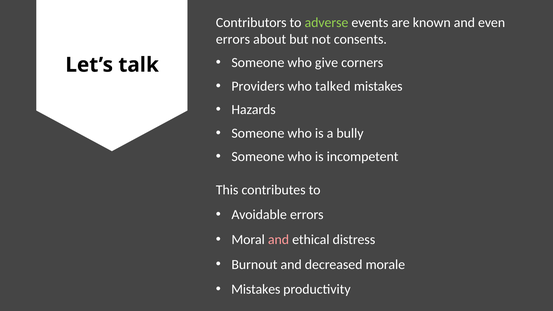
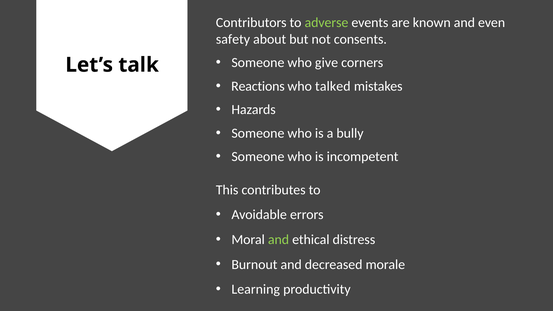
errors: errors -> safety (233, 39)
Providers: Providers -> Reactions (258, 86)
and colour: pink -> light green (279, 240)
Mistakes: Mistakes -> Learning (256, 289)
